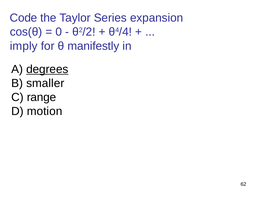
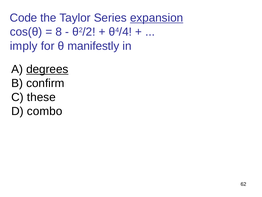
expansion underline: none -> present (157, 18)
0: 0 -> 8 (59, 32)
smaller: smaller -> confirm (45, 83)
range: range -> these (41, 97)
motion: motion -> combo (45, 111)
